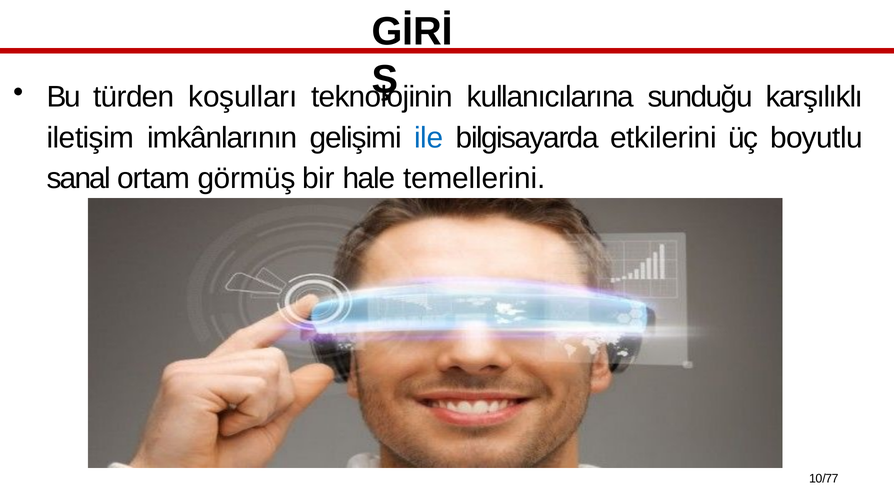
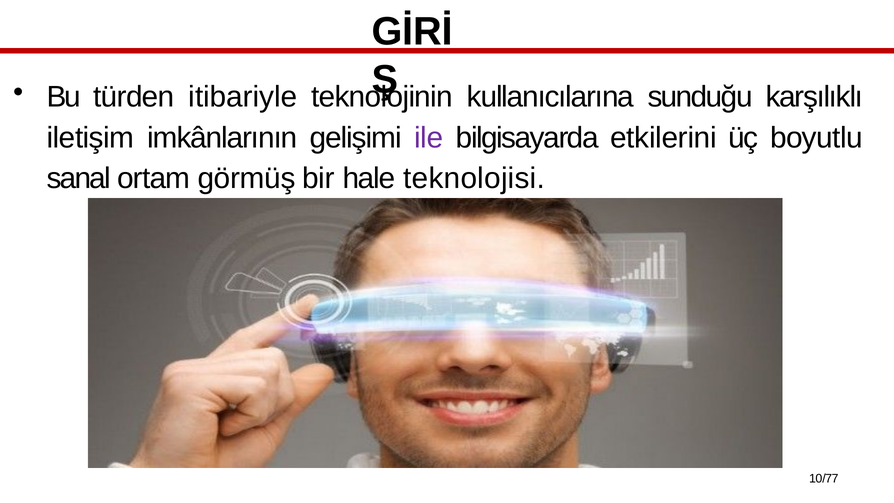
koşulları: koşulları -> itibariyle (243, 97)
ile colour: blue -> purple (429, 138)
temellerini: temellerini -> teknolojisi (474, 179)
